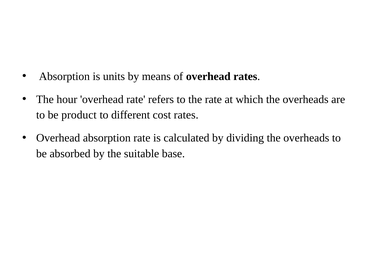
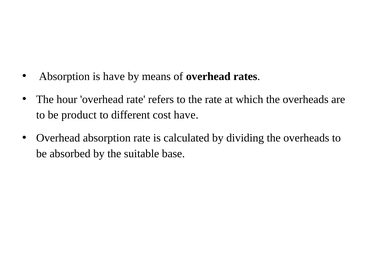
is units: units -> have (114, 76)
cost rates: rates -> have (186, 115)
